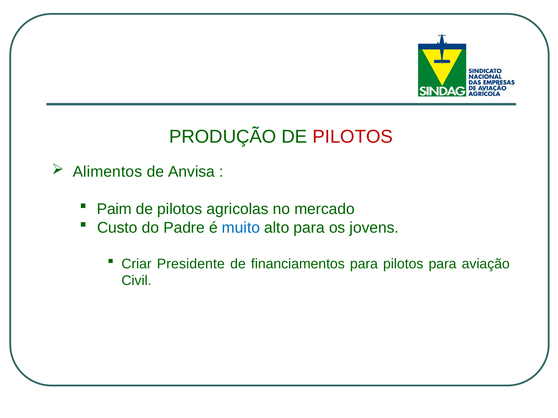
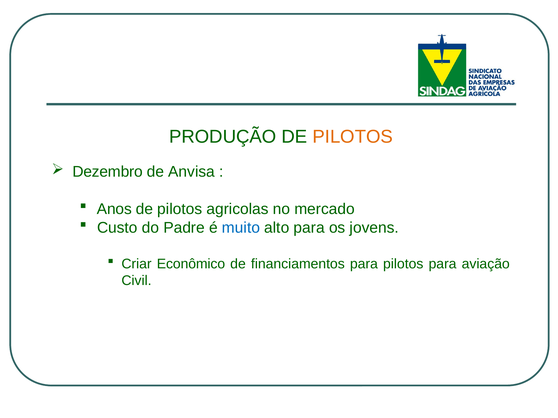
PILOTOS colour: red -> orange (353, 137)
Alimentos: Alimentos -> Dezembro (108, 172)
Paim: Paim -> Anos (114, 209)
Presidente: Presidente -> Econômico (191, 264)
